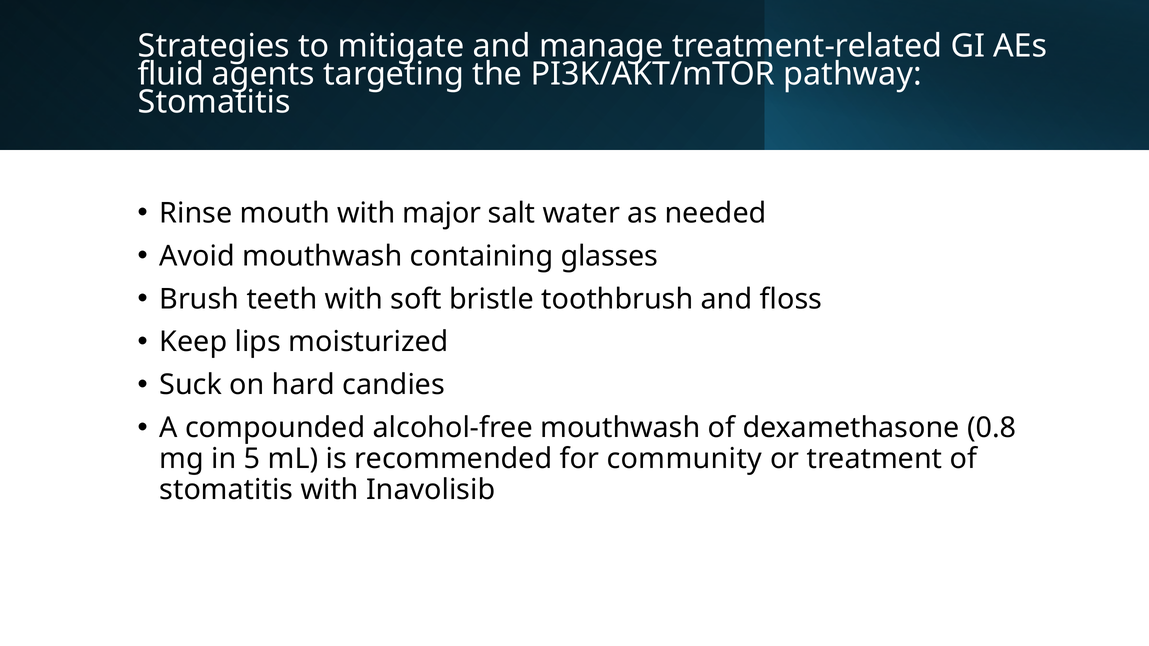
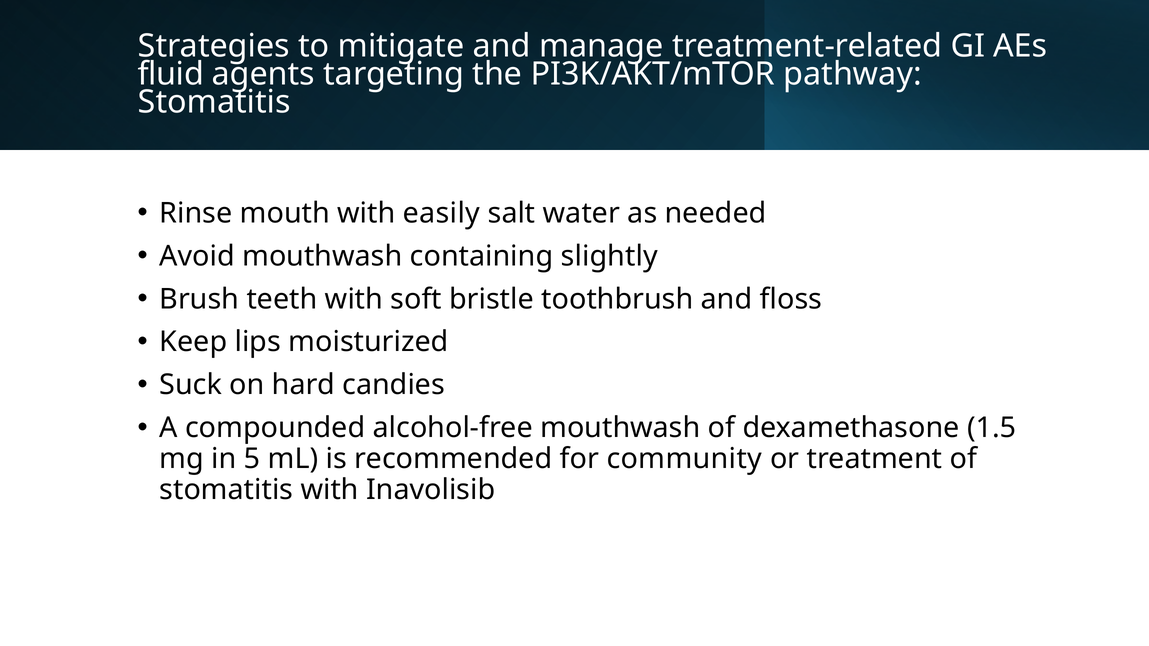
major: major -> easily (441, 213)
glasses: glasses -> slightly (609, 256)
0.8: 0.8 -> 1.5 (992, 428)
